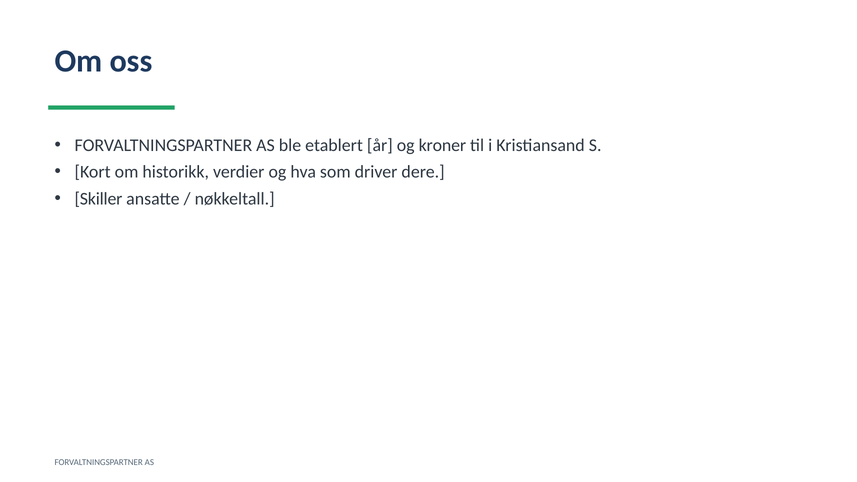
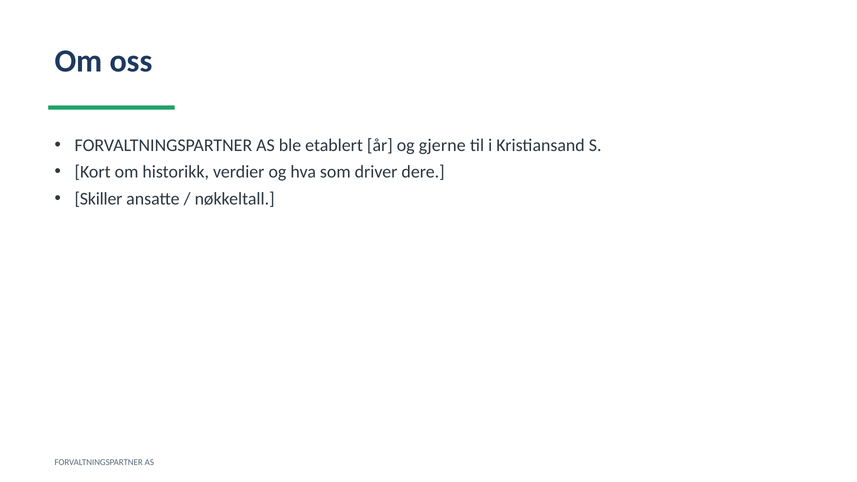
kroner: kroner -> gjerne (442, 145)
